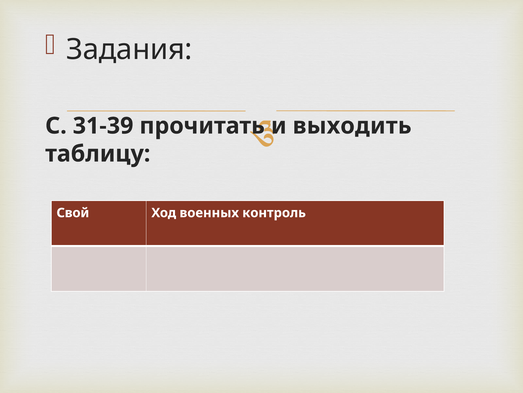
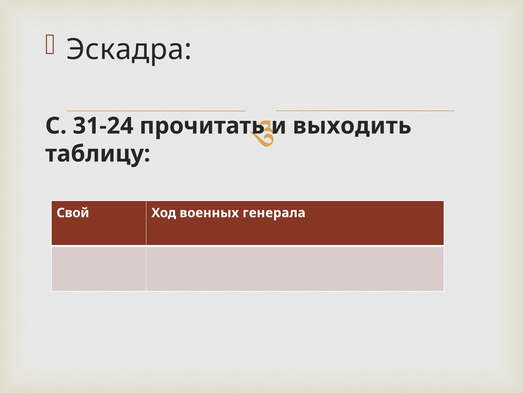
Задания: Задания -> Эскадра (129, 49)
31-39: 31-39 -> 31-24 (103, 126)
контроль: контроль -> генерала (274, 212)
